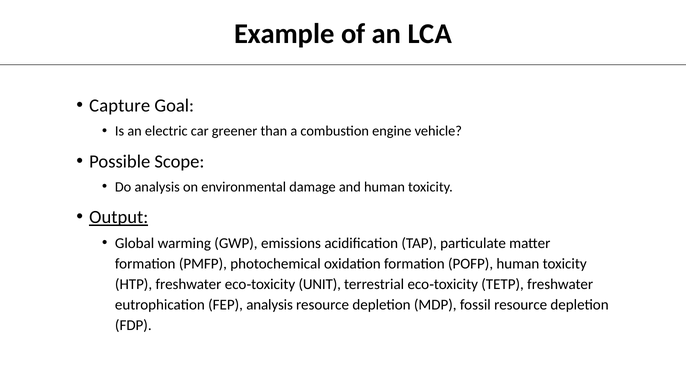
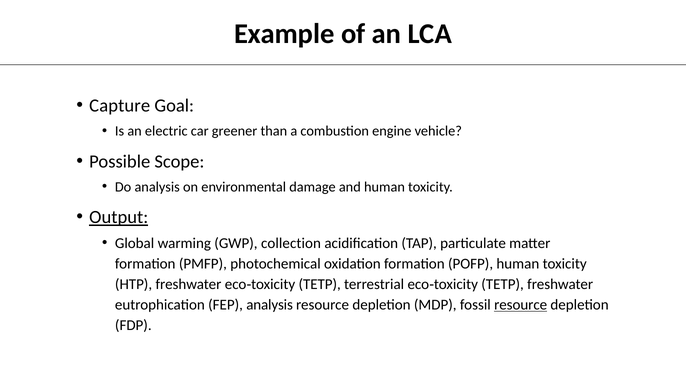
emissions: emissions -> collection (291, 243)
UNIT: UNIT -> TETP (320, 284)
resource underline: none -> present (521, 305)
